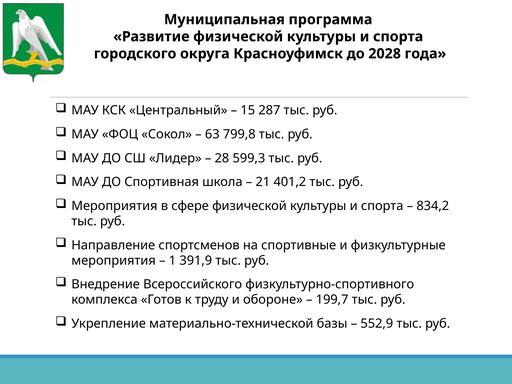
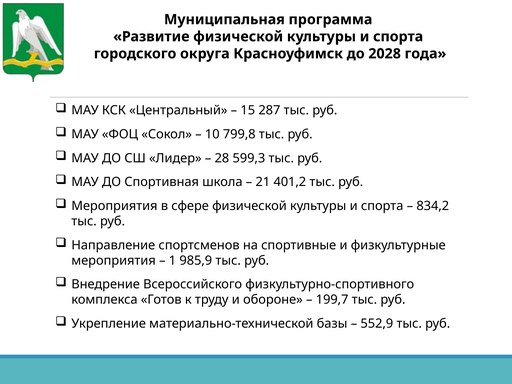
63: 63 -> 10 (212, 134)
391,9: 391,9 -> 985,9 (196, 261)
